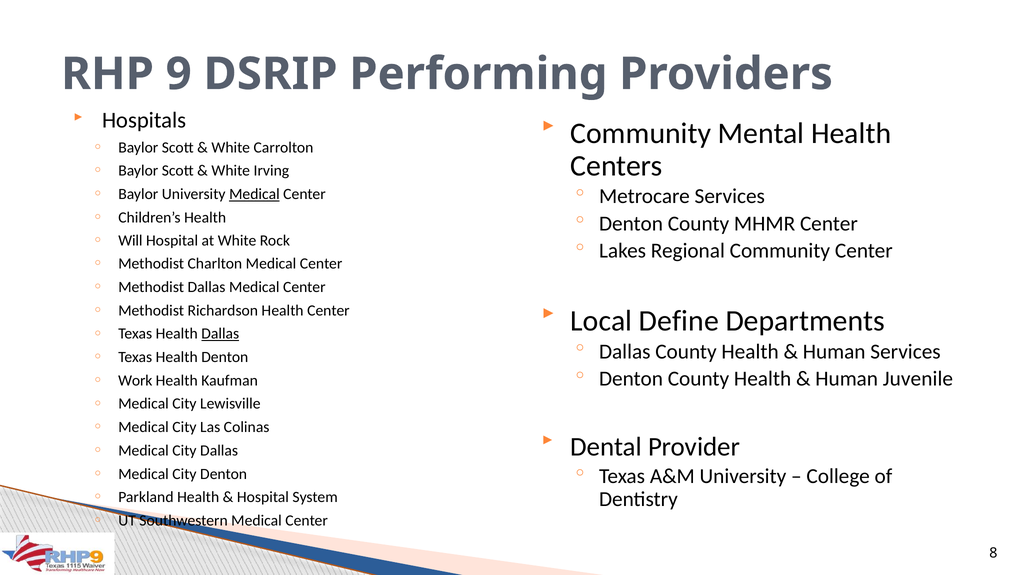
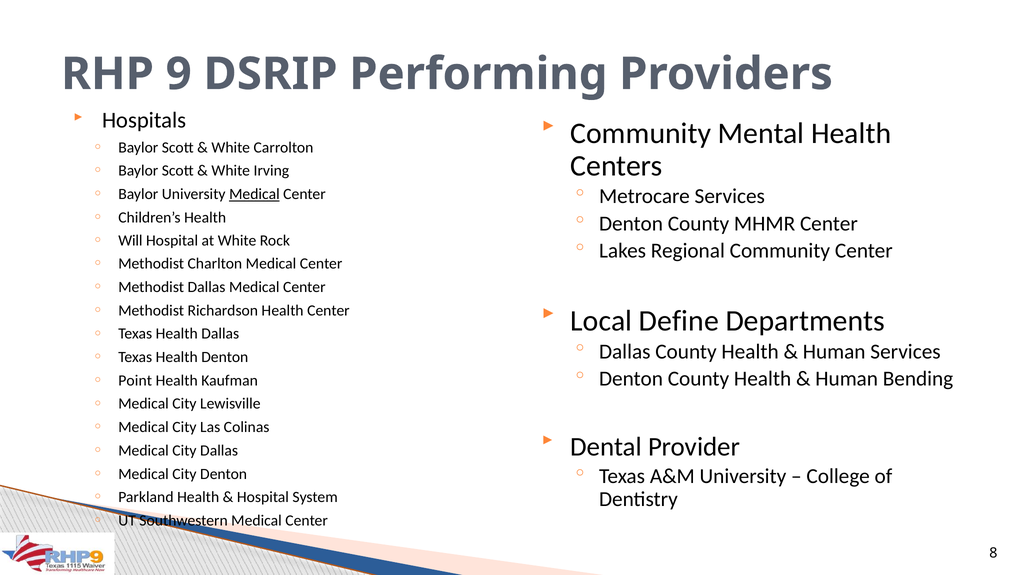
Dallas underline: present -> none (220, 334)
Juvenile: Juvenile -> Bending (918, 379)
Work: Work -> Point (135, 380)
